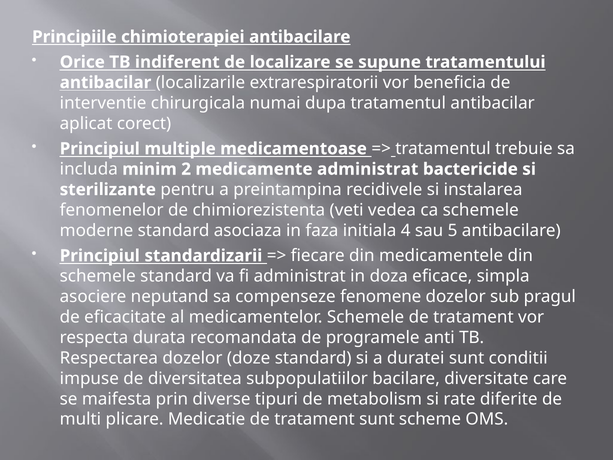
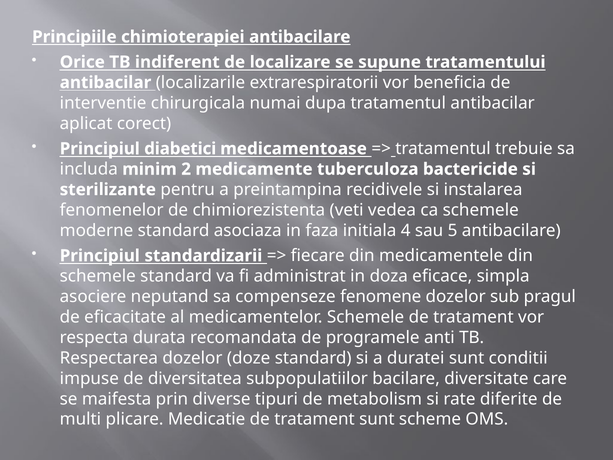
multiple: multiple -> diabetici (180, 149)
medicamente administrat: administrat -> tuberculoza (368, 169)
